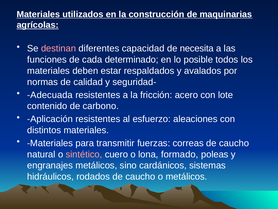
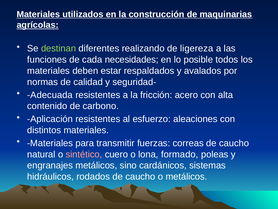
destinan colour: pink -> light green (59, 48)
capacidad: capacidad -> realizando (143, 48)
necesita: necesita -> ligereza (197, 48)
determinado: determinado -> necesidades (132, 60)
lote: lote -> alta (226, 95)
